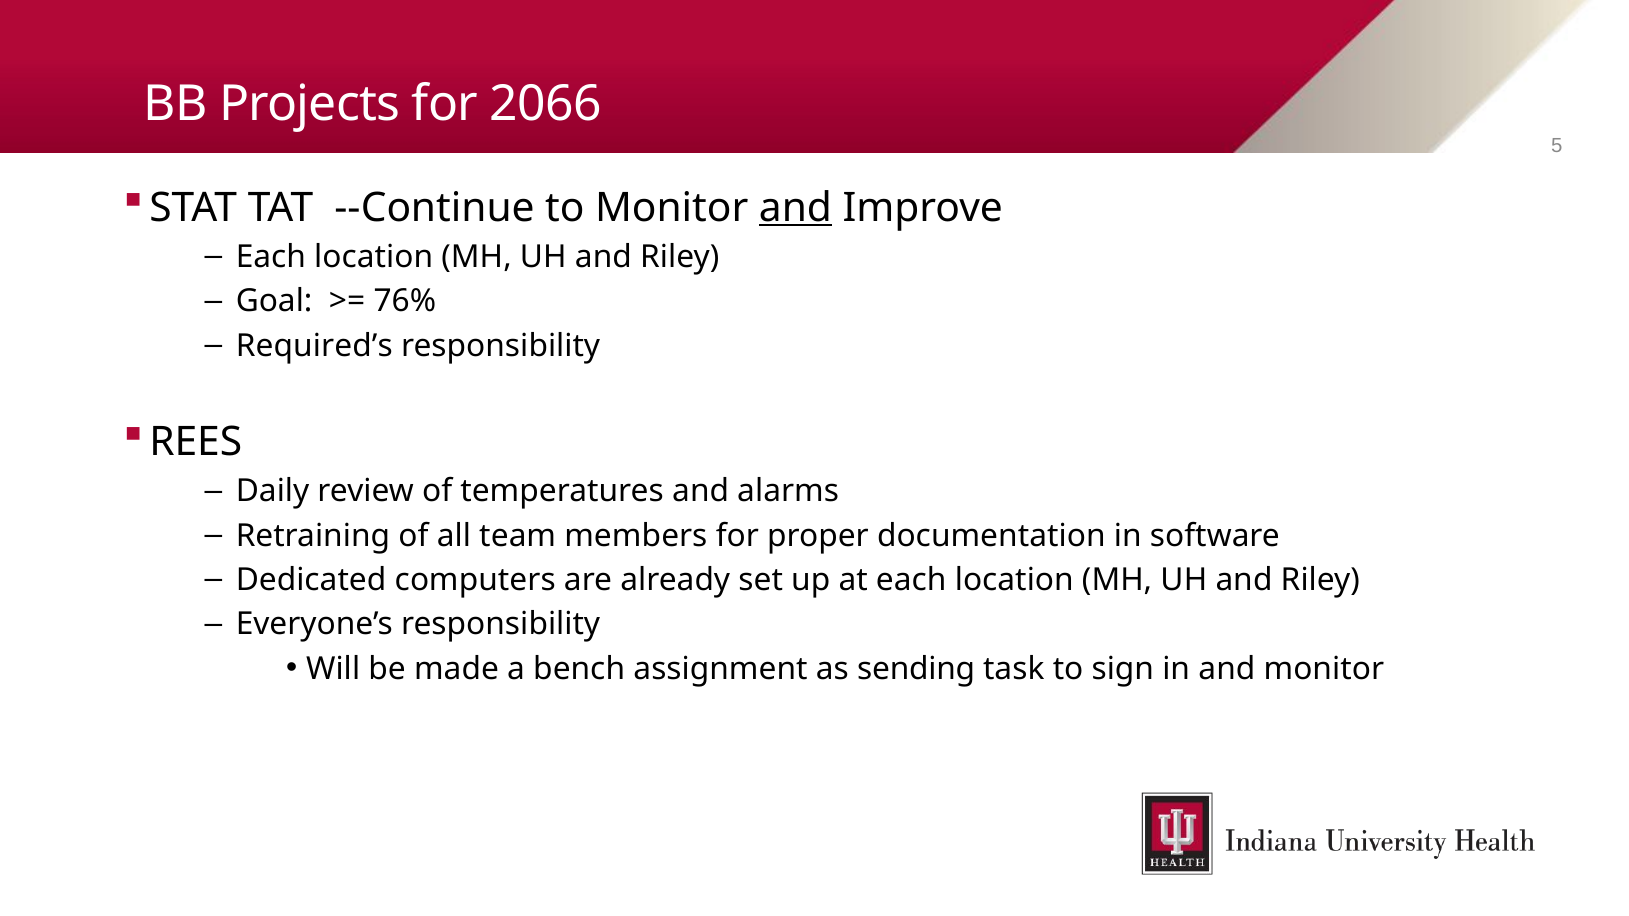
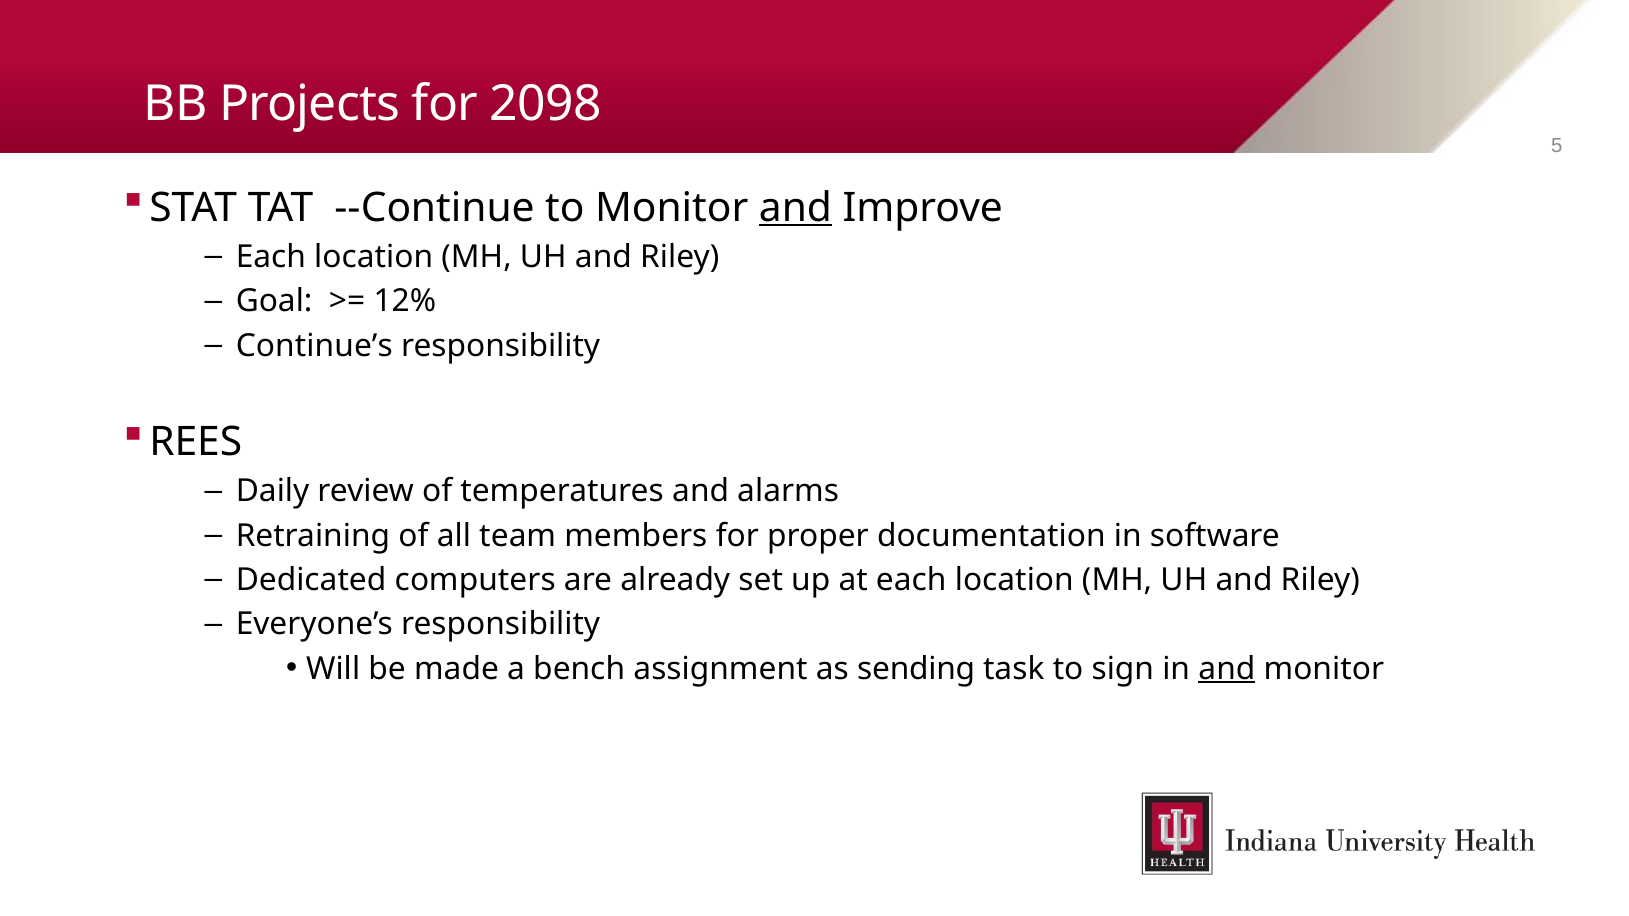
2066: 2066 -> 2098 (546, 104)
76%: 76% -> 12% (405, 301)
Required’s: Required’s -> Continue’s (314, 346)
and underline: none -> present (1227, 669)
